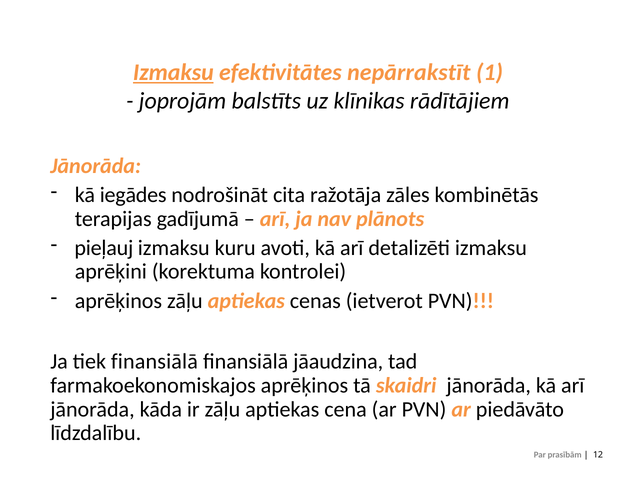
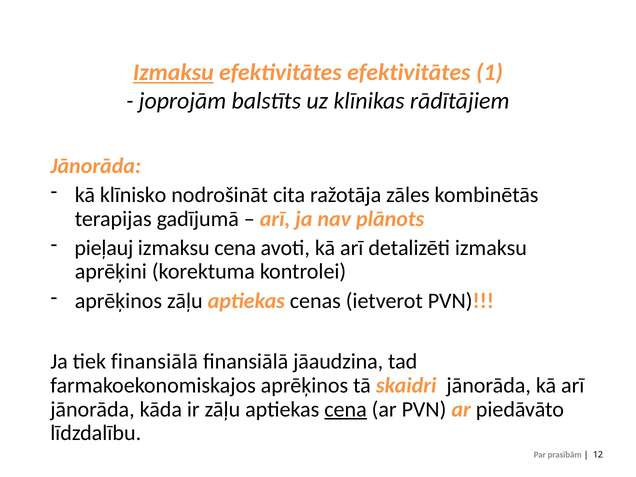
efektivitātes nepārrakstīt: nepārrakstīt -> efektivitātes (409, 72)
iegādes: iegādes -> klīnisko (133, 195)
izmaksu kuru: kuru -> cena (235, 248)
cena underline: none -> present (346, 409)
